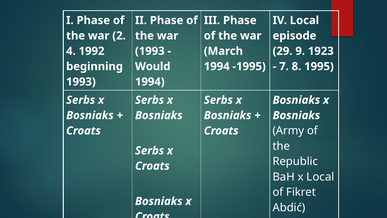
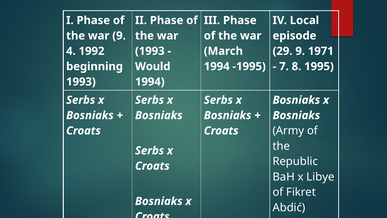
war 2: 2 -> 9 (119, 36)
1923: 1923 -> 1971 (321, 51)
x Local: Local -> Libye (320, 177)
